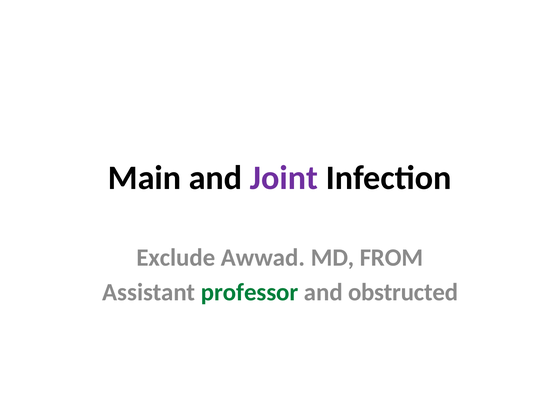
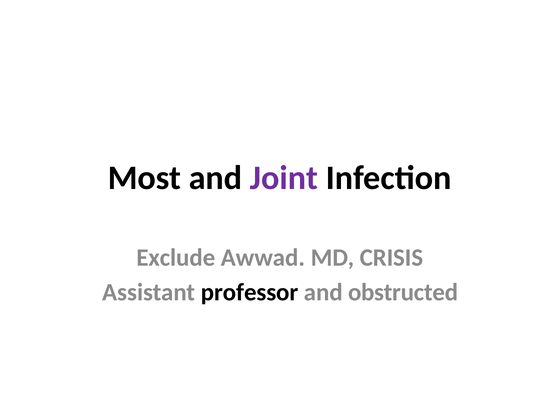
Main: Main -> Most (145, 178)
FROM: FROM -> CRISIS (391, 257)
professor colour: green -> black (250, 292)
